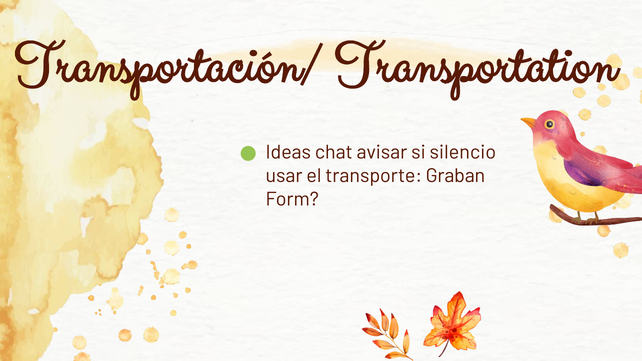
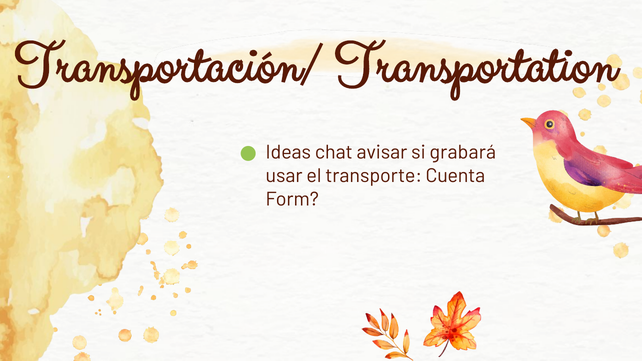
silencio: silencio -> grabará (463, 152)
Graban: Graban -> Cuenta (455, 176)
